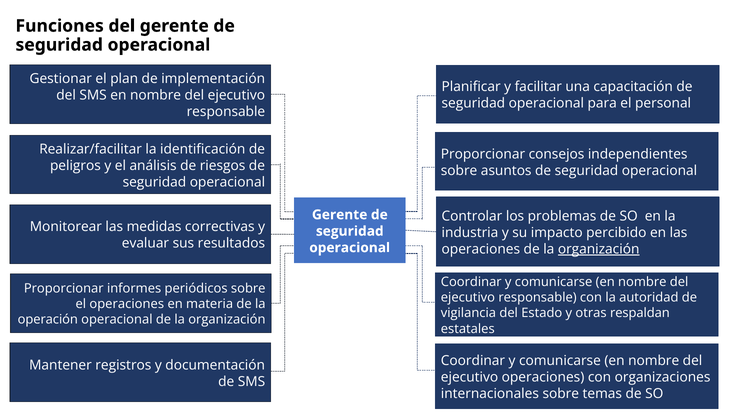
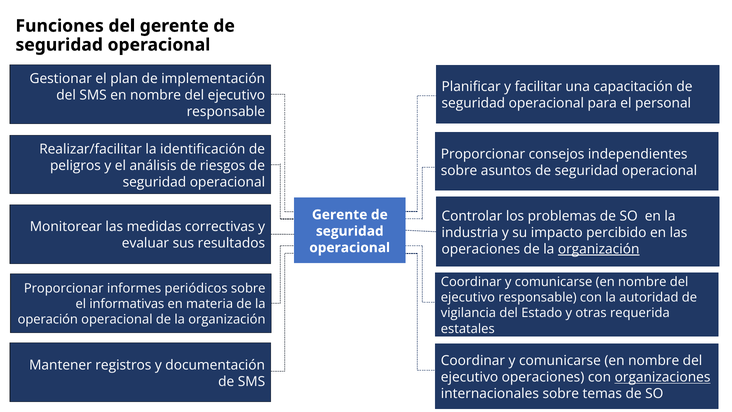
el operaciones: operaciones -> informativas (127, 304)
respaldan: respaldan -> requerida (640, 313)
organizaciones underline: none -> present (663, 377)
